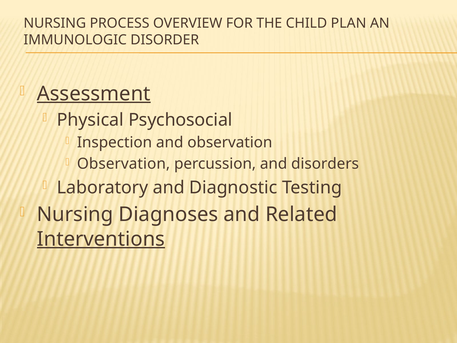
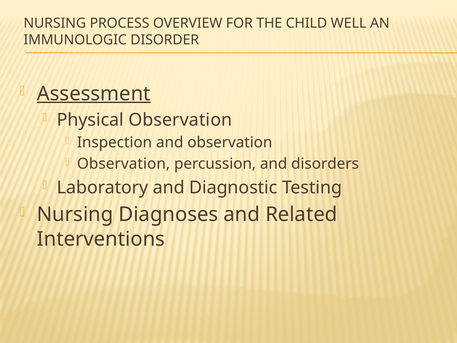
PLAN: PLAN -> WELL (349, 23)
Physical Psychosocial: Psychosocial -> Observation (180, 120)
Interventions underline: present -> none (101, 239)
